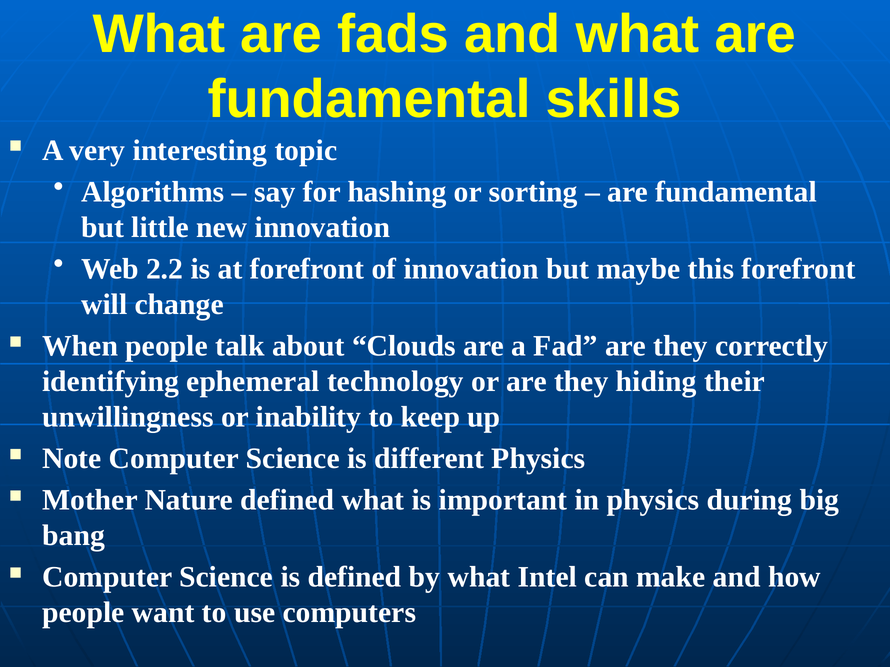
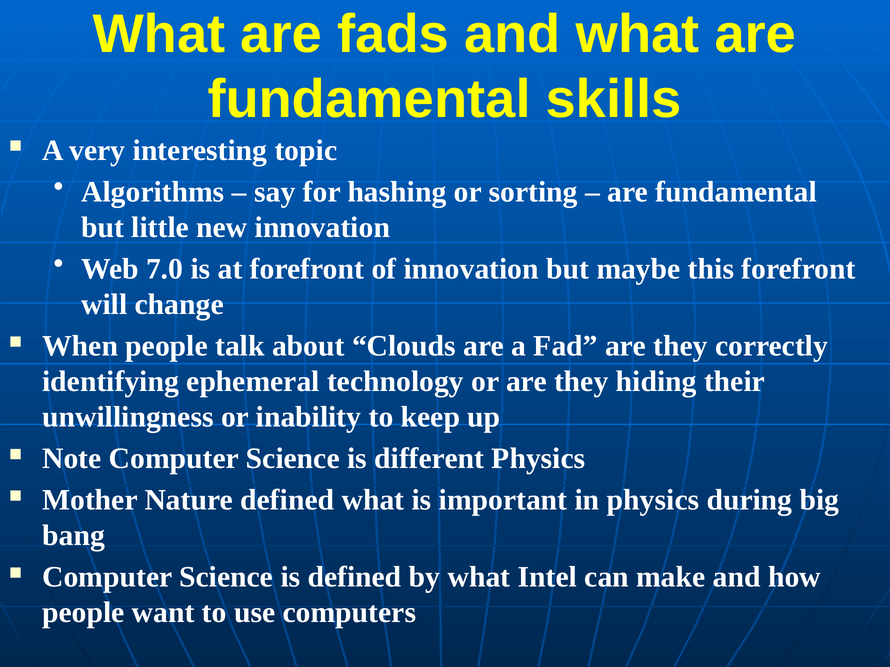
2.2: 2.2 -> 7.0 (165, 269)
